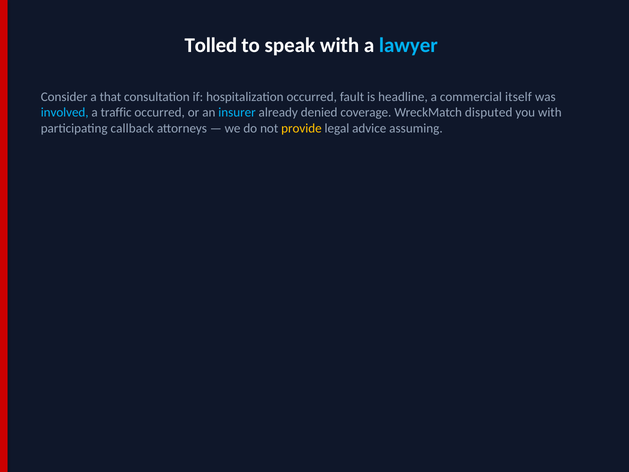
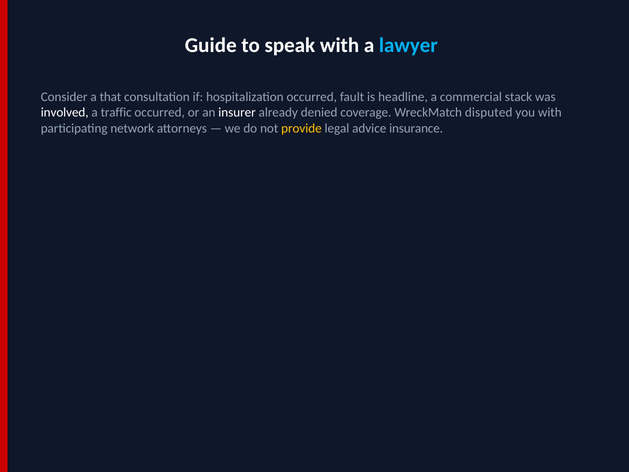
Tolled: Tolled -> Guide (211, 45)
itself: itself -> stack (519, 97)
involved colour: light blue -> white (65, 113)
insurer colour: light blue -> white (237, 113)
callback: callback -> network (132, 128)
assuming: assuming -> insurance (416, 128)
